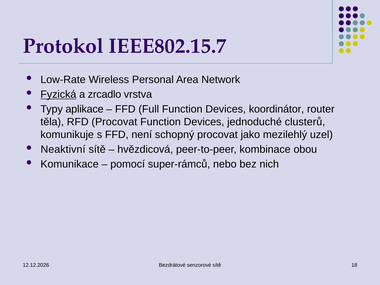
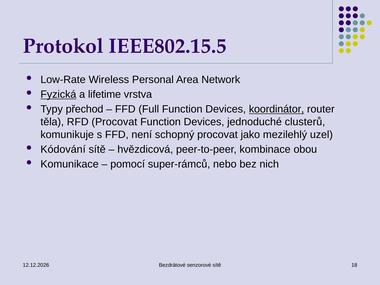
IEEE802.15.7: IEEE802.15.7 -> IEEE802.15.5 (168, 46)
zrcadlo: zrcadlo -> lifetime (104, 94)
aplikace: aplikace -> přechod (85, 109)
koordinátor underline: none -> present (276, 109)
Neaktivní: Neaktivní -> Kódování (63, 149)
